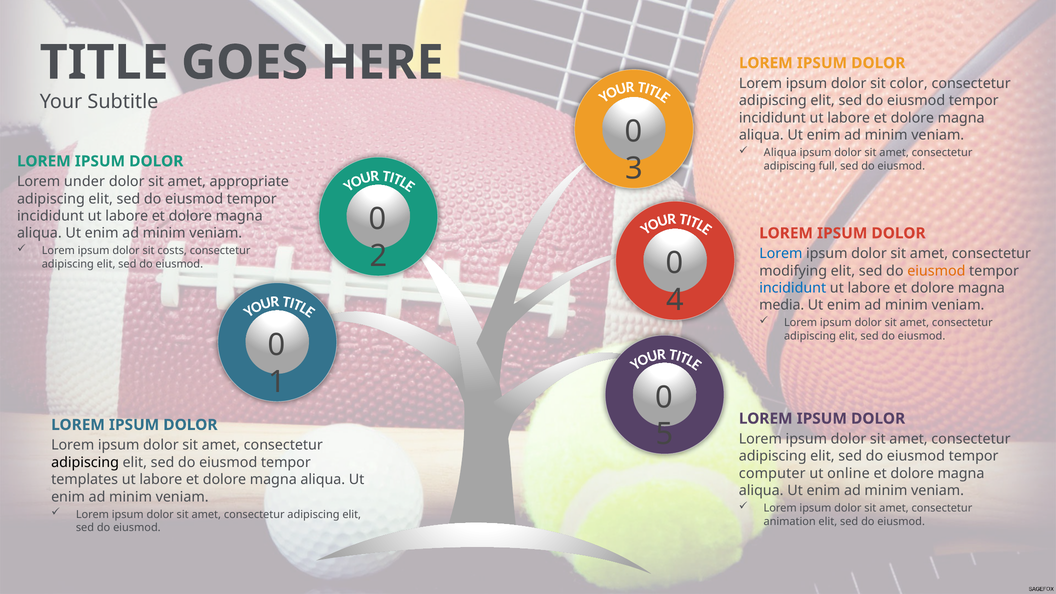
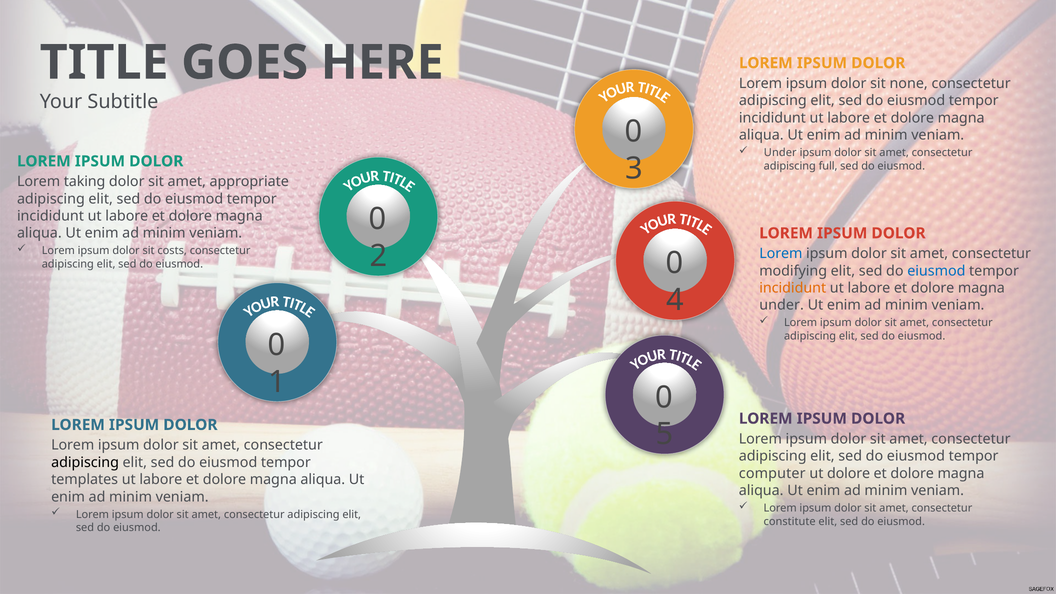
color: color -> none (909, 83)
Aliqua: Aliqua -> Under (780, 153)
under: under -> taking (85, 182)
eiusmod colour: orange -> blue (936, 271)
incididunt colour: blue -> orange (793, 288)
media: media -> under (782, 305)
ut online: online -> dolore (849, 473)
animation: animation -> constitute (790, 521)
